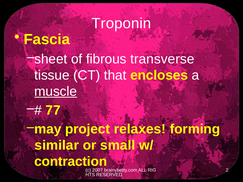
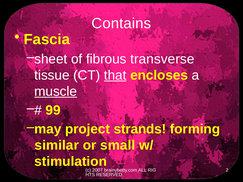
Troponin: Troponin -> Contains (121, 24)
that underline: none -> present (115, 75)
77: 77 -> 99 (53, 110)
relaxes: relaxes -> strands (140, 129)
contraction: contraction -> stimulation (71, 162)
